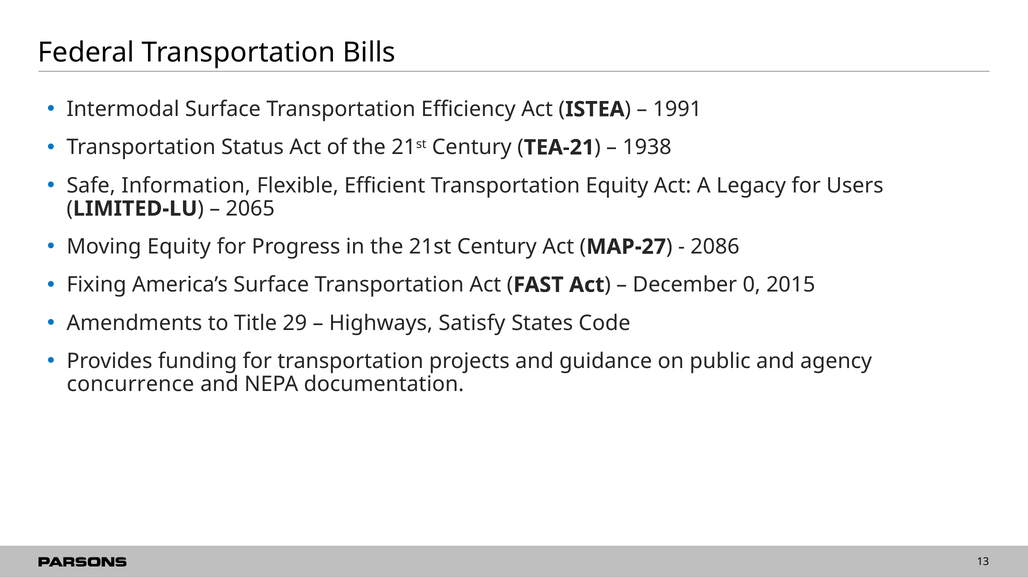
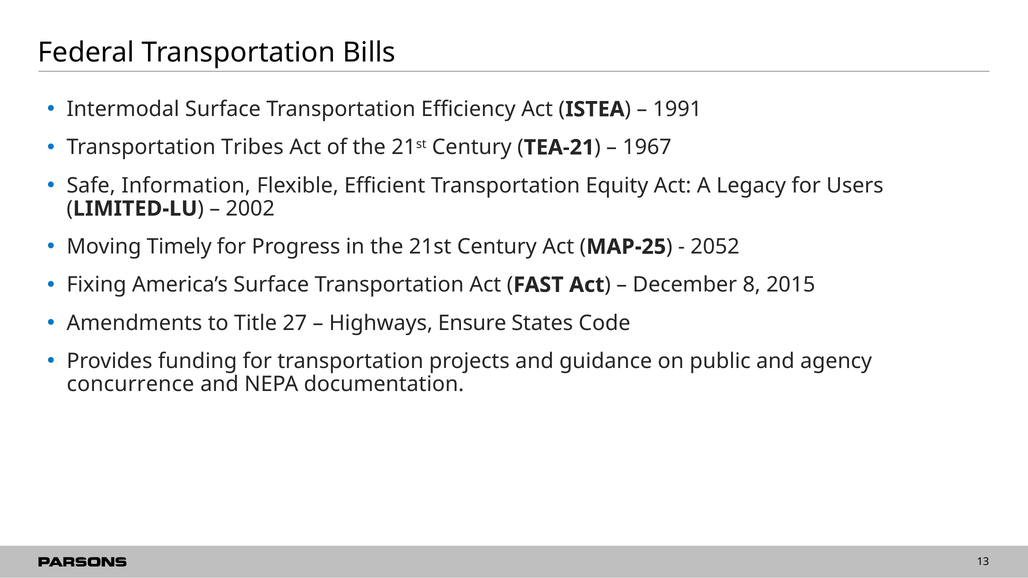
Status: Status -> Tribes (252, 147)
1938: 1938 -> 1967 (647, 147)
2065: 2065 -> 2002 (250, 209)
Moving Equity: Equity -> Timely (179, 247)
MAP-27: MAP-27 -> MAP-25 (626, 247)
2086: 2086 -> 2052 (715, 247)
0: 0 -> 8 (752, 285)
29: 29 -> 27 (295, 323)
Satisfy: Satisfy -> Ensure (472, 323)
